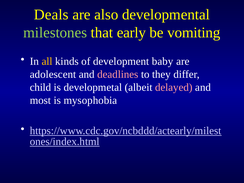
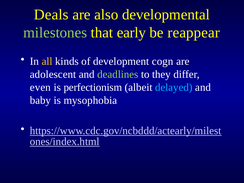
vomiting: vomiting -> reappear (194, 33)
baby: baby -> cogn (163, 61)
deadlines colour: pink -> light green (118, 74)
child: child -> even (40, 87)
developmetal: developmetal -> perfectionism (93, 87)
delayed colour: pink -> light blue (174, 87)
most: most -> baby (40, 100)
